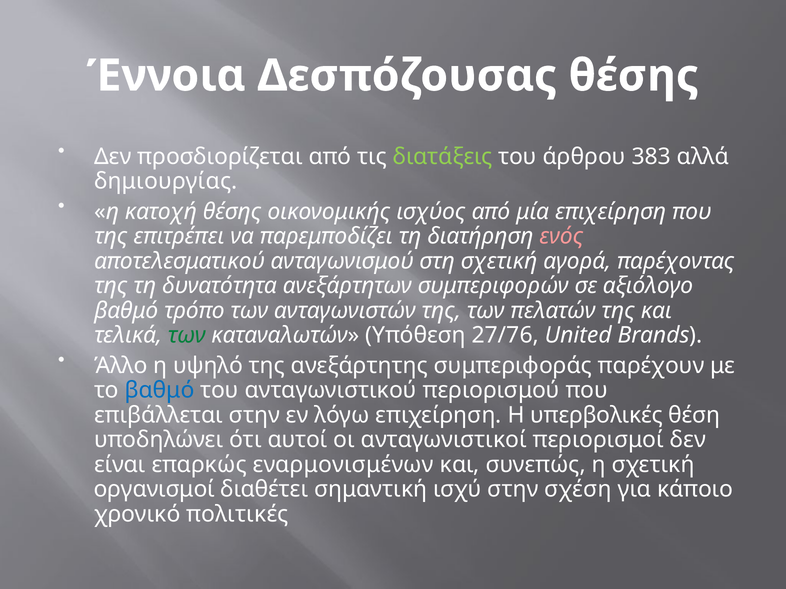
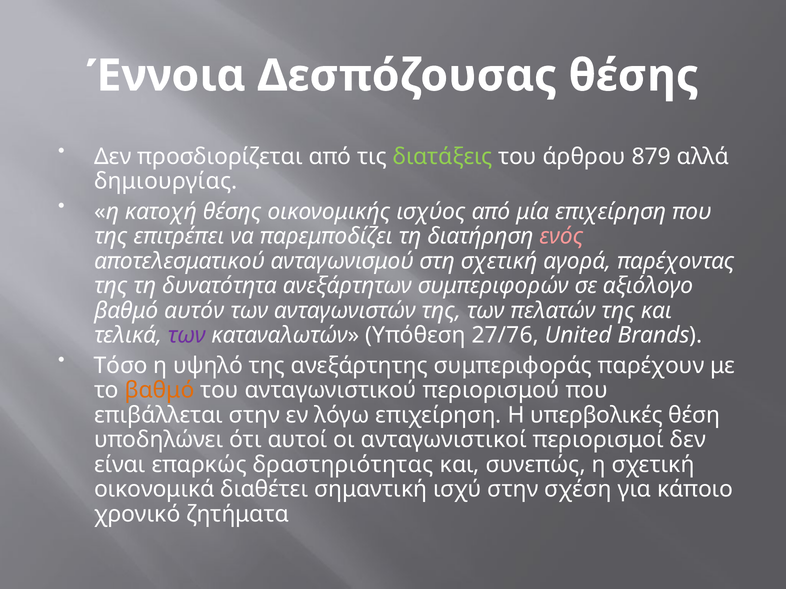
383: 383 -> 879 (651, 157)
τρόπο: τρόπο -> αυτόν (194, 311)
των colour: green -> purple (187, 336)
Άλλο: Άλλο -> Τόσο (121, 366)
βαθμό colour: blue -> orange (160, 391)
εναρμονισμένων: εναρμονισμένων -> δραστηριότητας (343, 465)
οργανισμοί: οργανισμοί -> οικονομικά (154, 490)
πολιτικές: πολιτικές -> ζητήματα (238, 514)
